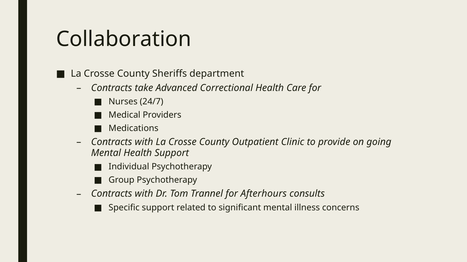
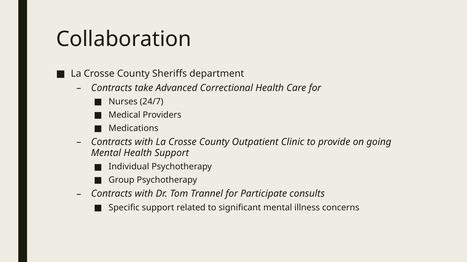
Afterhours: Afterhours -> Participate (264, 194)
